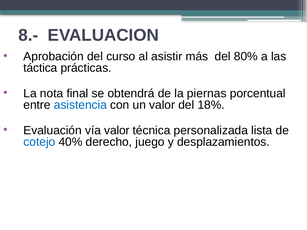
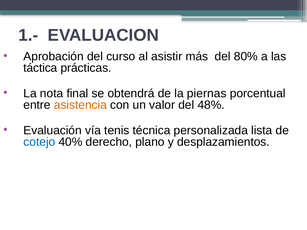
8.-: 8.- -> 1.- (28, 35)
asistencia colour: blue -> orange (80, 105)
18%: 18% -> 48% (211, 105)
vía valor: valor -> tenis (117, 131)
juego: juego -> plano (150, 142)
